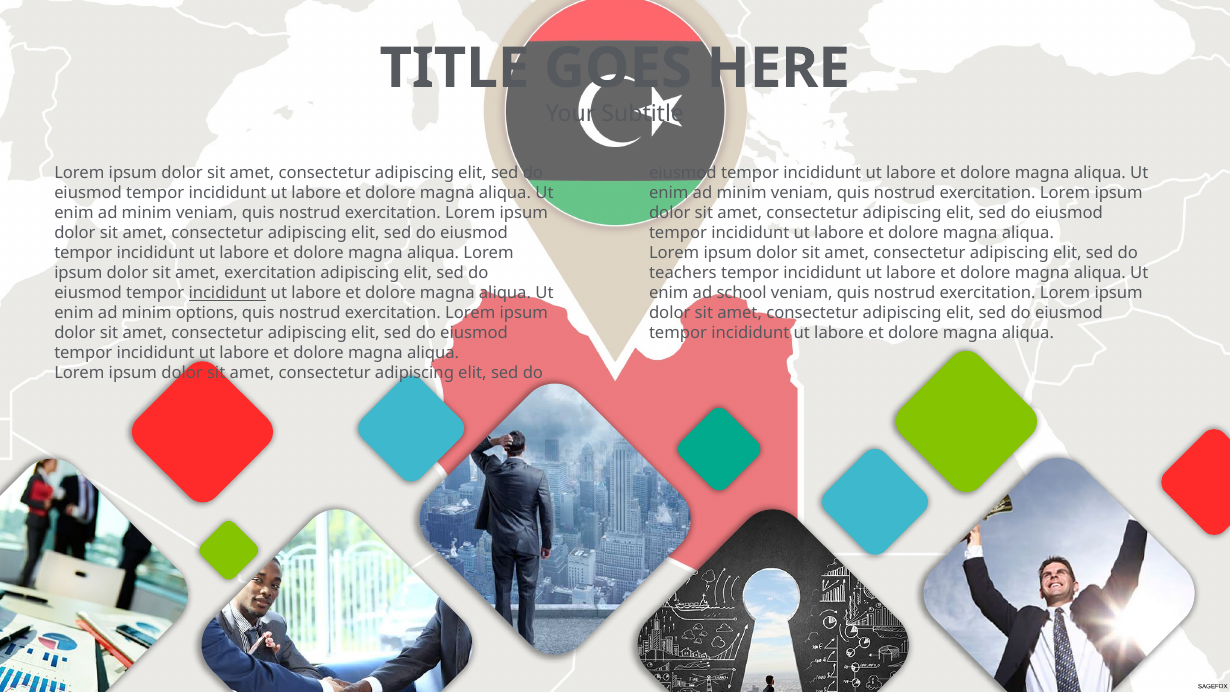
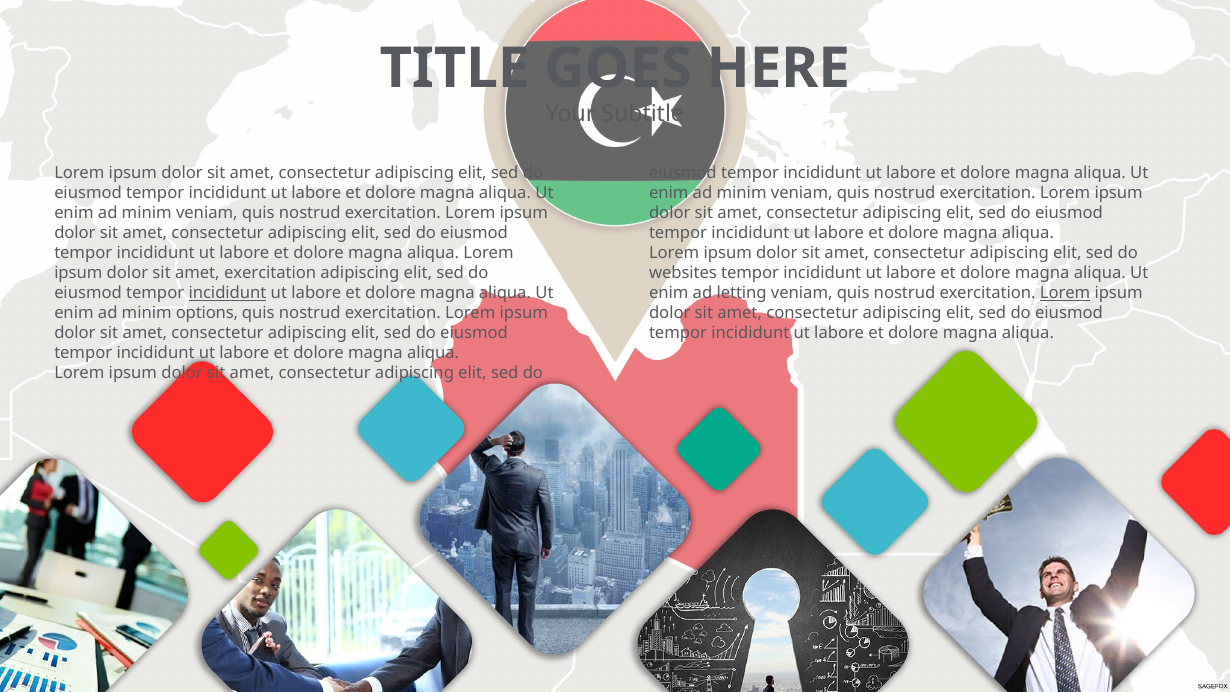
teachers: teachers -> websites (683, 273)
school: school -> letting (742, 293)
Lorem underline: none -> present (1065, 293)
